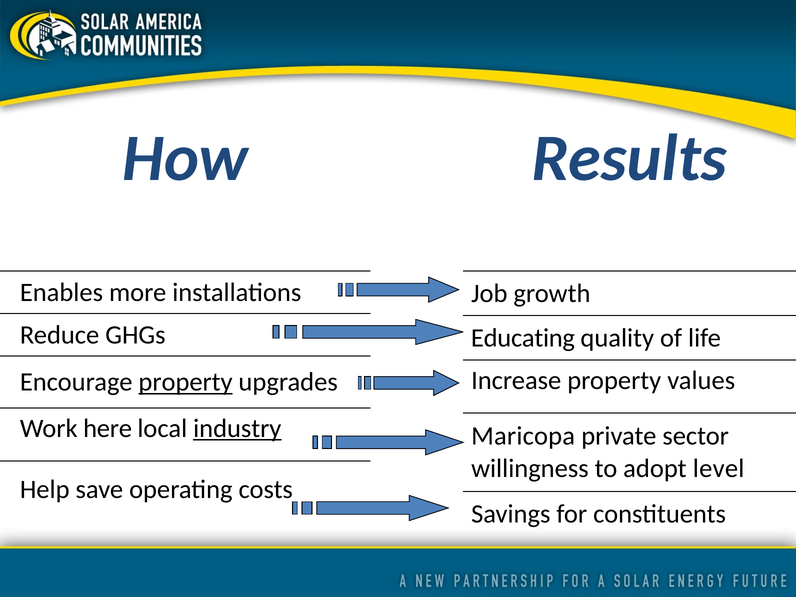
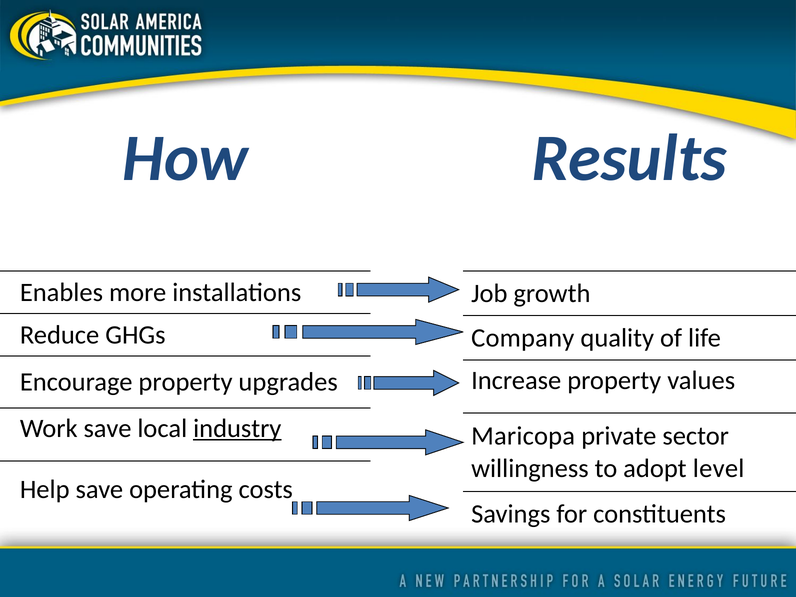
Educating: Educating -> Company (523, 338)
property underline: present -> none (186, 382)
Work here: here -> save (107, 428)
